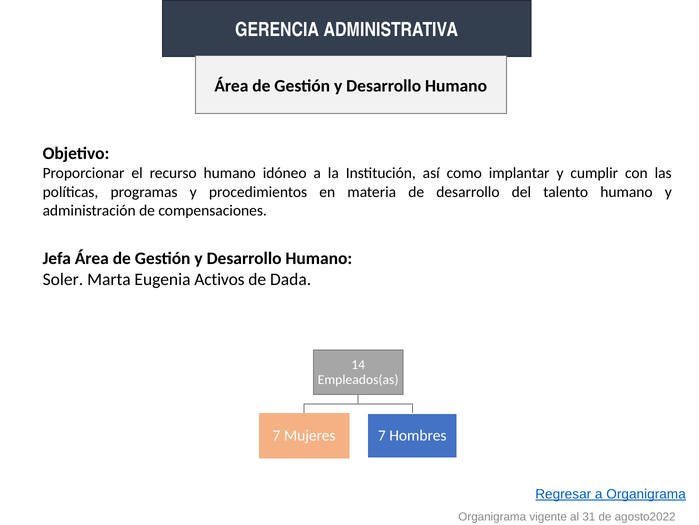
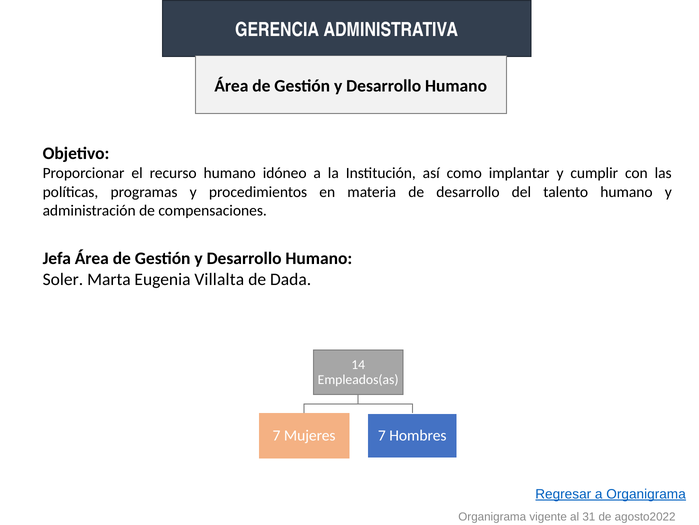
Activos: Activos -> Villalta (219, 279)
